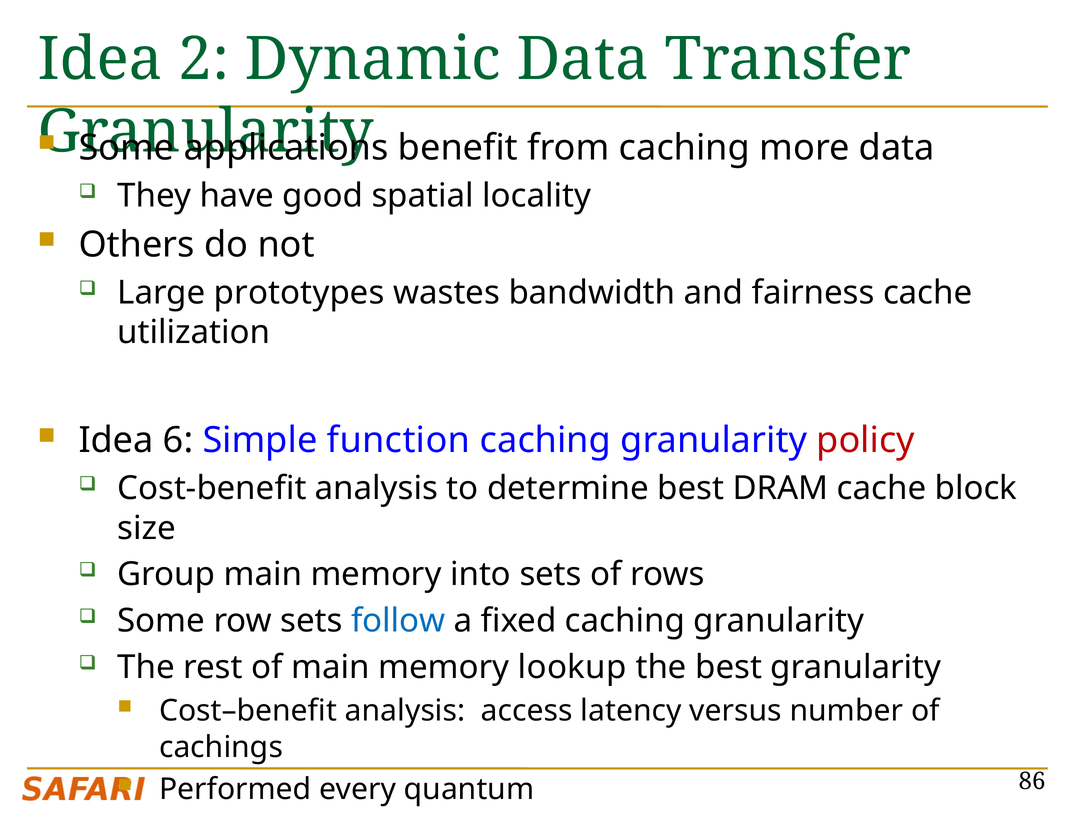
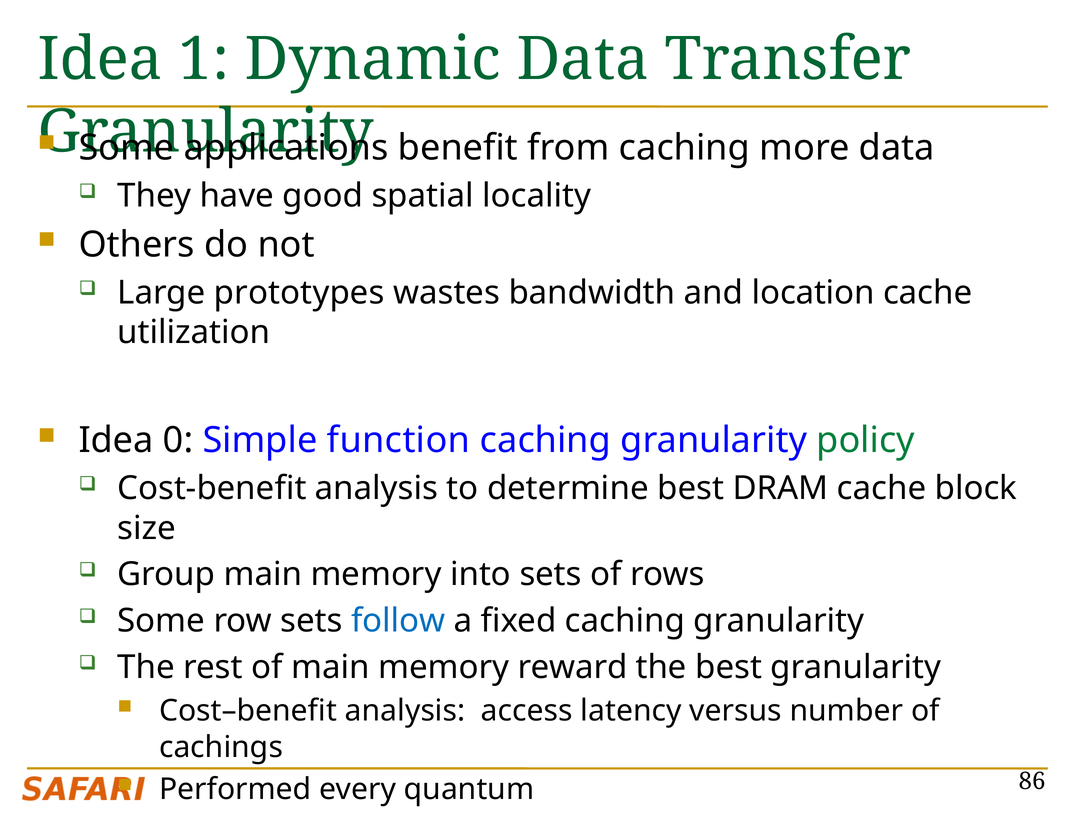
2: 2 -> 1 (204, 60)
fairness: fairness -> location (813, 293)
6: 6 -> 0 (178, 441)
policy colour: red -> green (866, 441)
lookup: lookup -> reward (572, 667)
